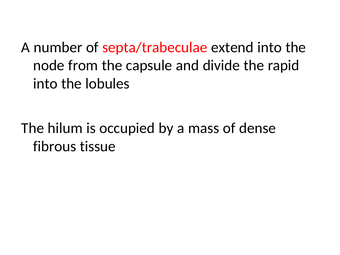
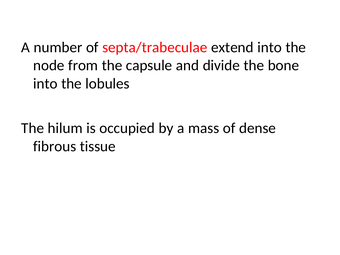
rapid: rapid -> bone (283, 65)
